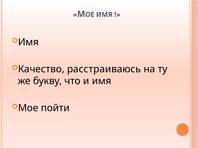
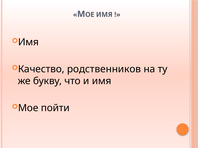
расстраиваюсь: расстраиваюсь -> родственников (104, 69)
